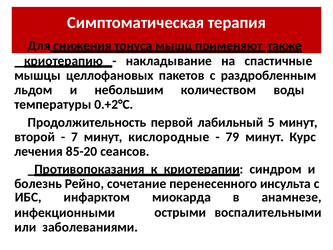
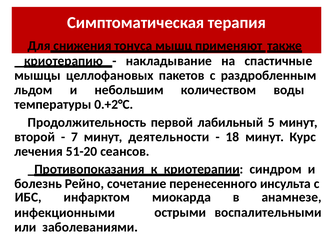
кислородные: кислородные -> деятельности (169, 137)
79: 79 -> 18 (232, 137)
85-20: 85-20 -> 51-20 (82, 151)
